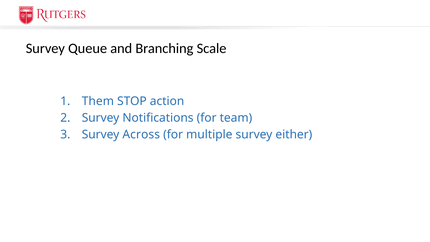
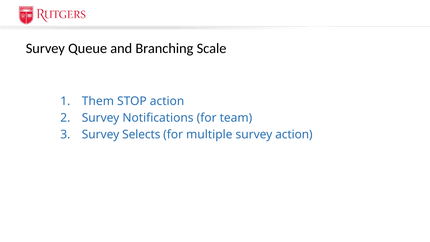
Across: Across -> Selects (141, 135)
survey either: either -> action (294, 135)
